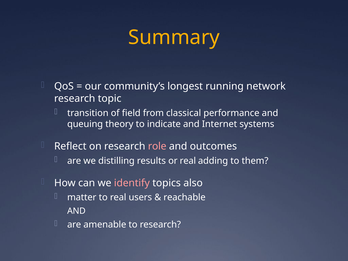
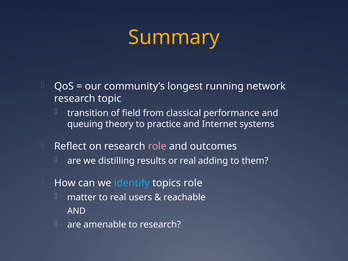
indicate: indicate -> practice (164, 124)
identify colour: pink -> light blue (132, 183)
topics also: also -> role (193, 183)
